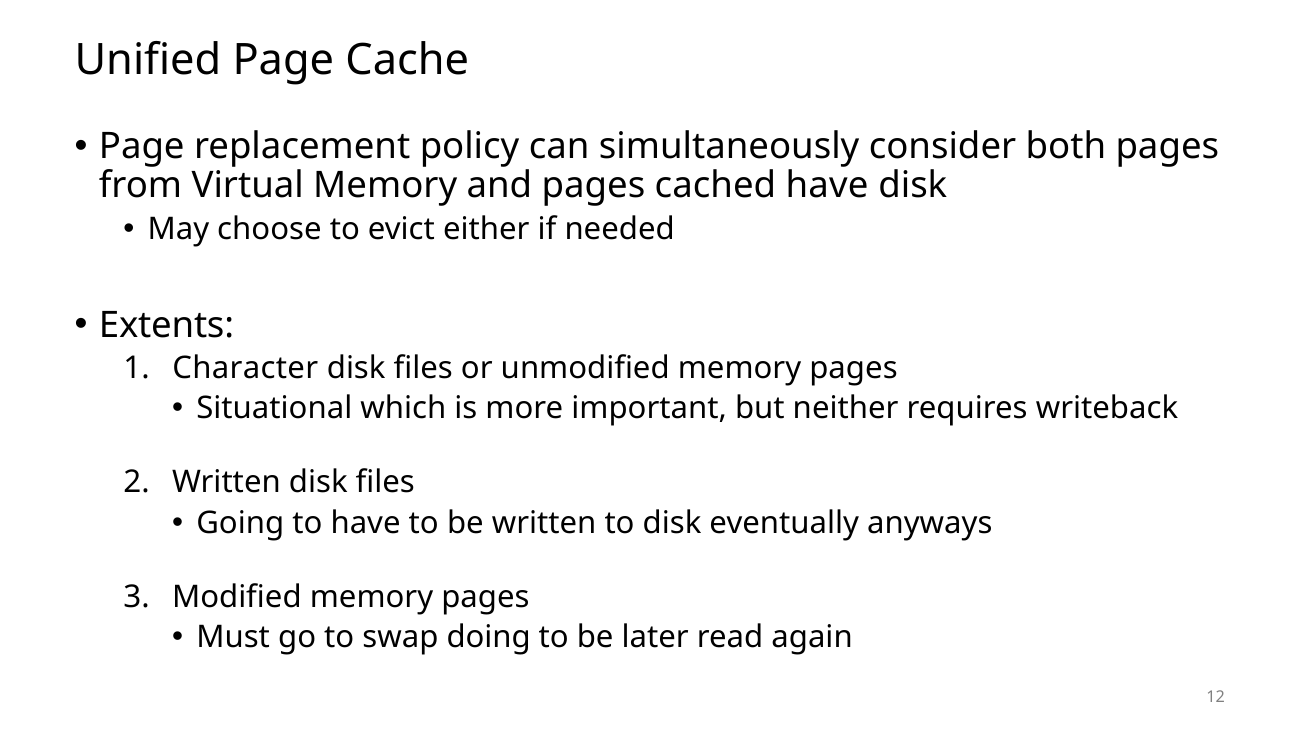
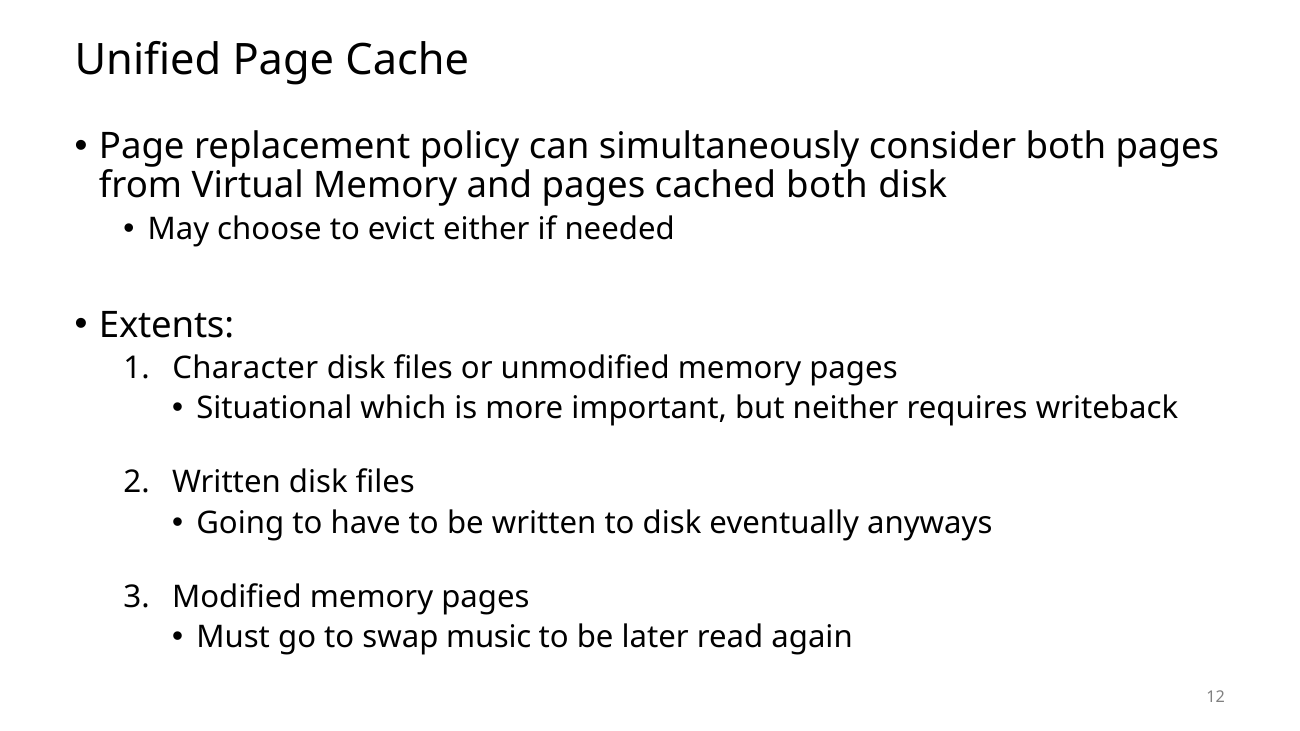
cached have: have -> both (827, 186)
doing: doing -> music (489, 638)
